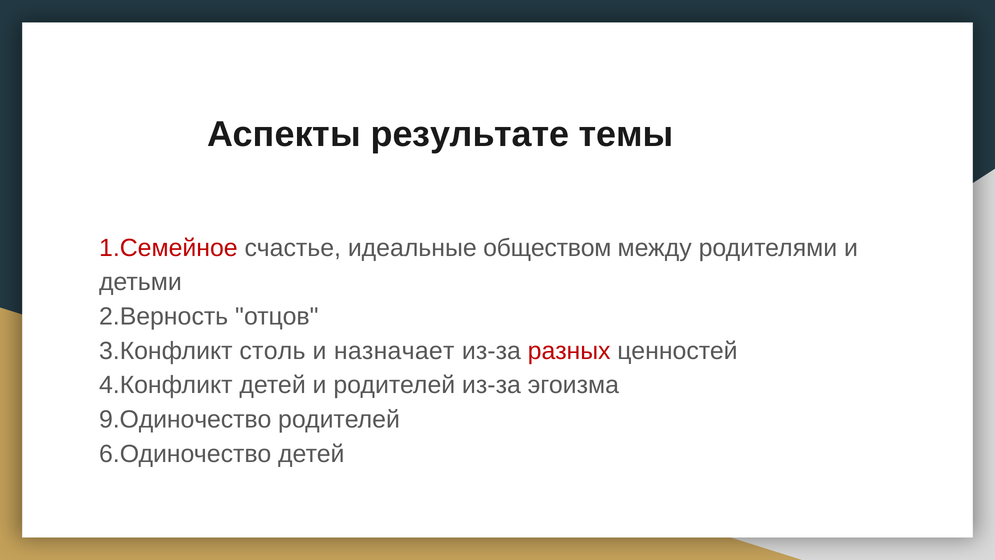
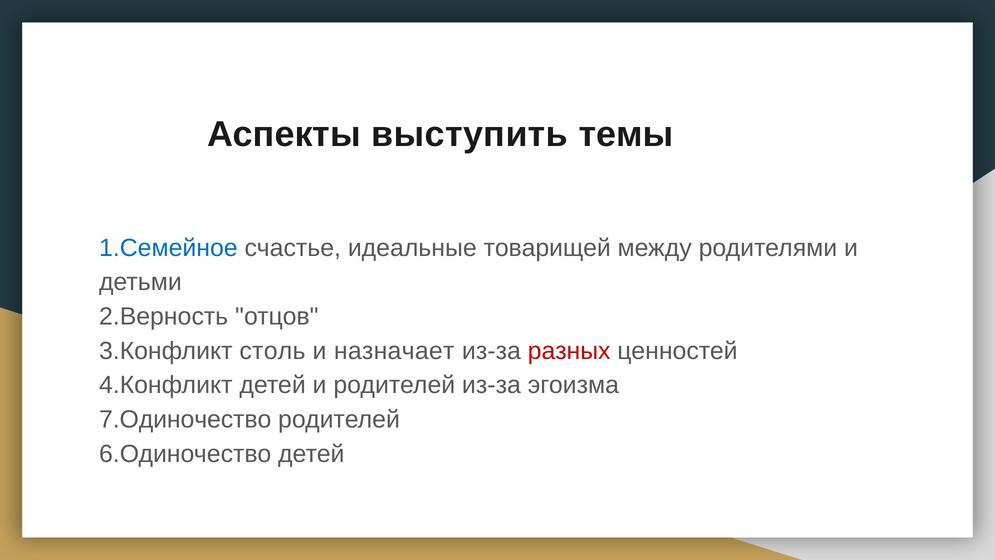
результате: результате -> выступить (470, 134)
1.Семейное colour: red -> blue (168, 248)
обществом: обществом -> товарищей (547, 248)
9.Одиночество: 9.Одиночество -> 7.Одиночество (185, 419)
